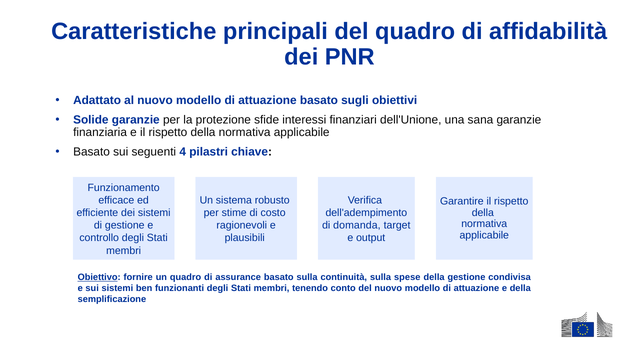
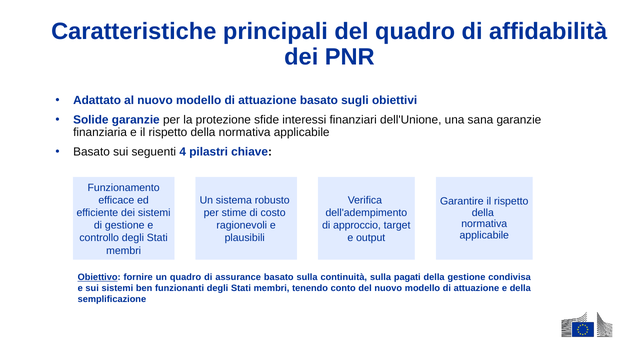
domanda: domanda -> approccio (357, 226)
spese: spese -> pagati (407, 277)
